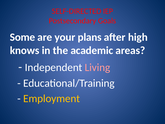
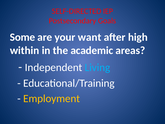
plans: plans -> want (90, 37)
knows: knows -> within (25, 50)
Living colour: pink -> light blue (98, 67)
